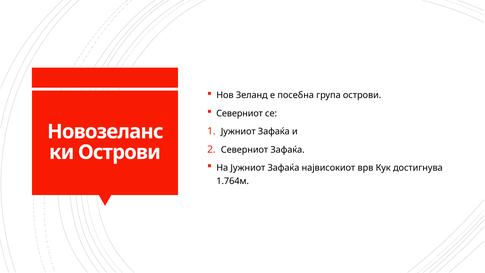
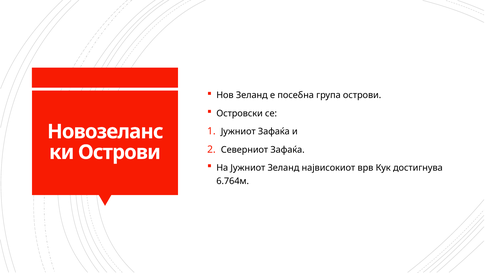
Северниот: Северниот -> Островски (240, 113)
На Јужниот Зафаќа: Зафаќа -> Зеланд (283, 168)
1.764м: 1.764м -> 6.764м (233, 181)
